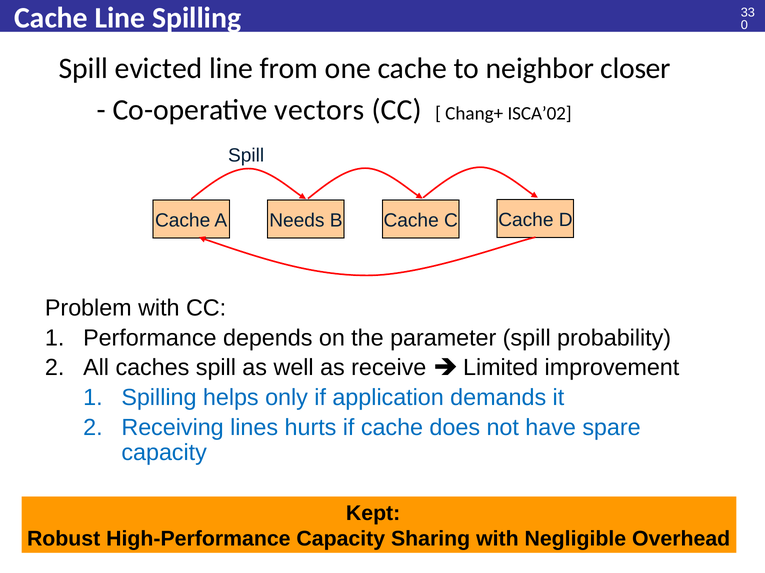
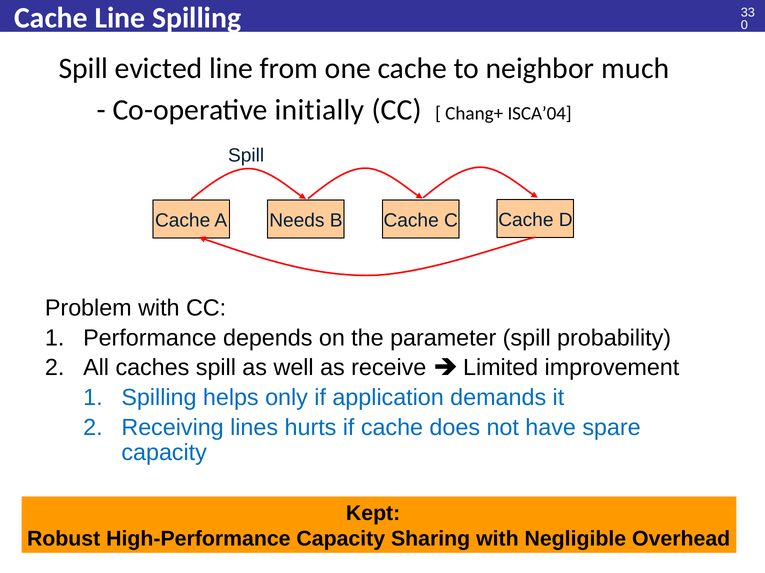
closer: closer -> much (635, 68)
vectors: vectors -> initially (319, 110)
ISCA’02: ISCA’02 -> ISCA’04 (540, 114)
